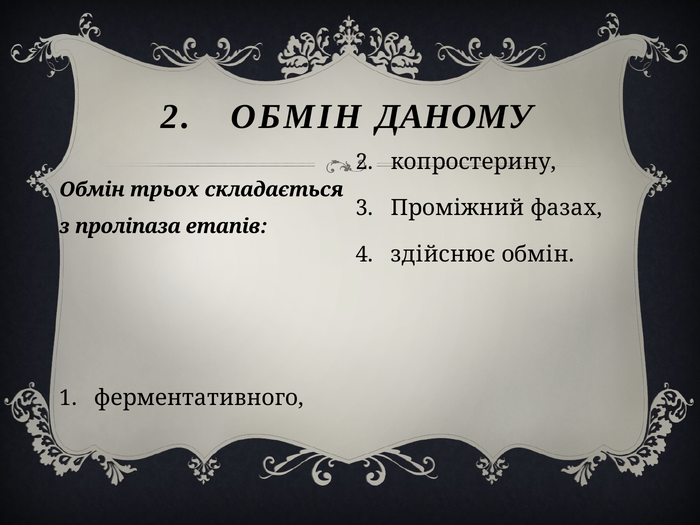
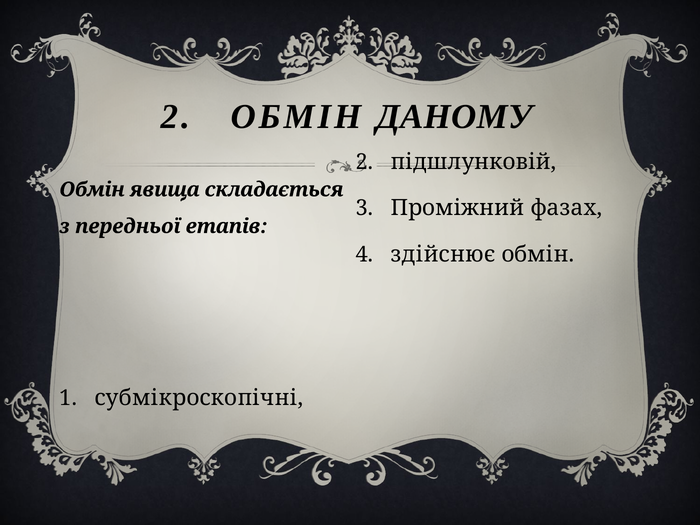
копростерину: копростерину -> підшлунковій (473, 162)
трьох: трьох -> явища (165, 190)
проліпаза: проліпаза -> передньої (128, 226)
ферментативного: ферментативного -> субмікроскопічні (199, 398)
